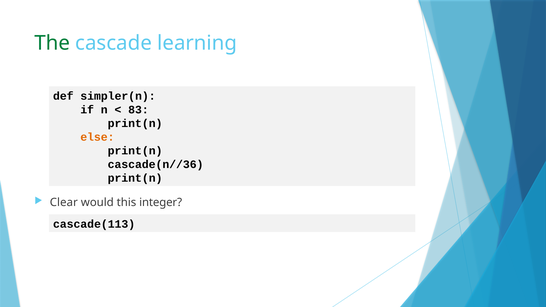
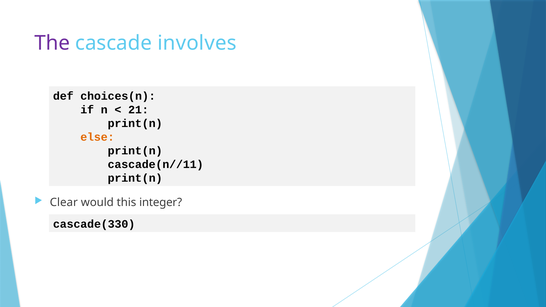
The colour: green -> purple (52, 43)
learning: learning -> involves (197, 43)
simpler(n: simpler(n -> choices(n (118, 96)
83: 83 -> 21 (138, 110)
cascade(n//36: cascade(n//36 -> cascade(n//11 (156, 164)
cascade(113: cascade(113 -> cascade(330 (94, 224)
